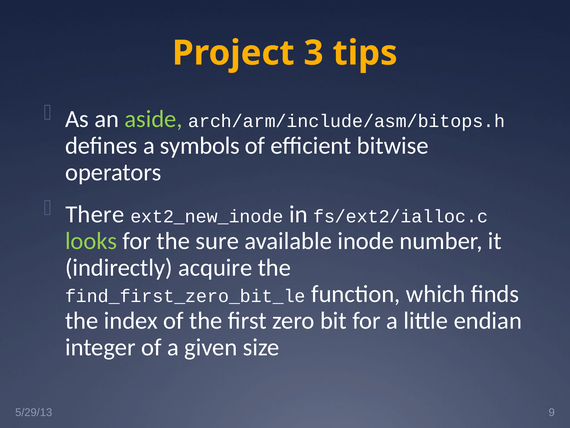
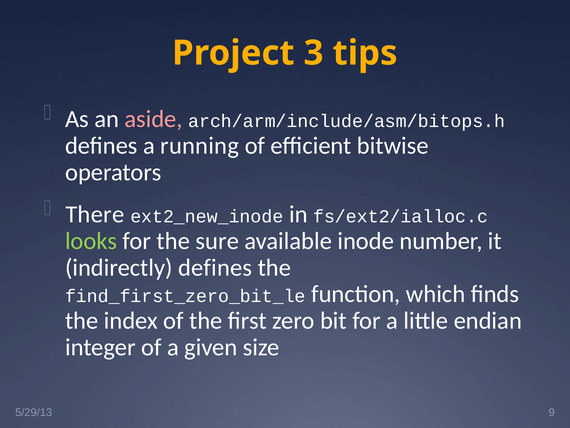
aside colour: light green -> pink (154, 119)
symbols: symbols -> running (200, 146)
indirectly acquire: acquire -> defines (215, 267)
